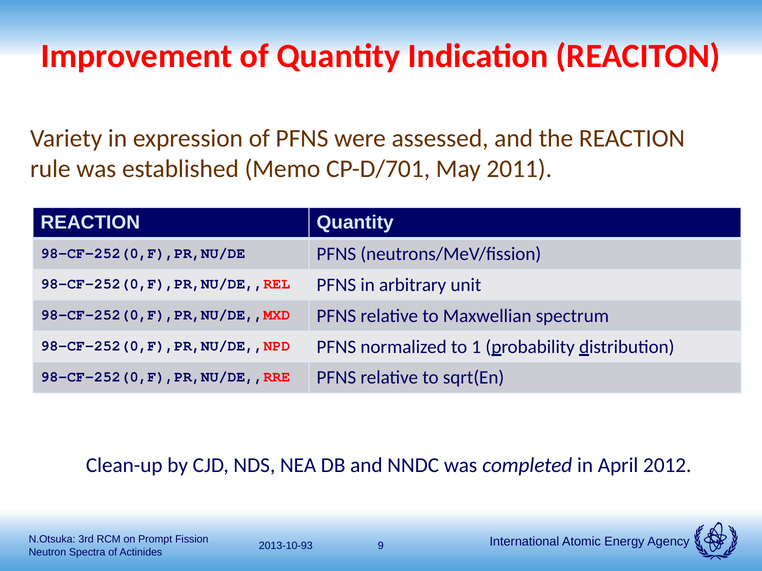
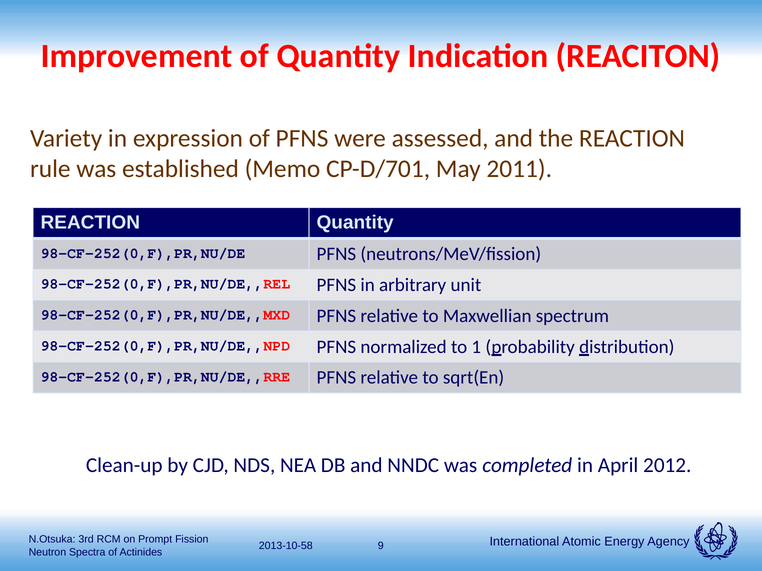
2013-10-93: 2013-10-93 -> 2013-10-58 (286, 546)
